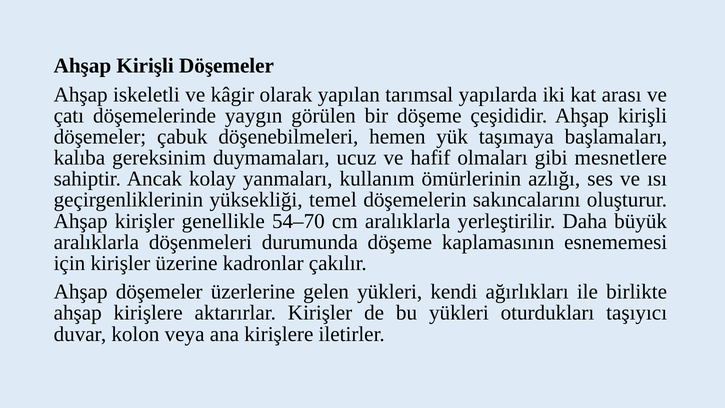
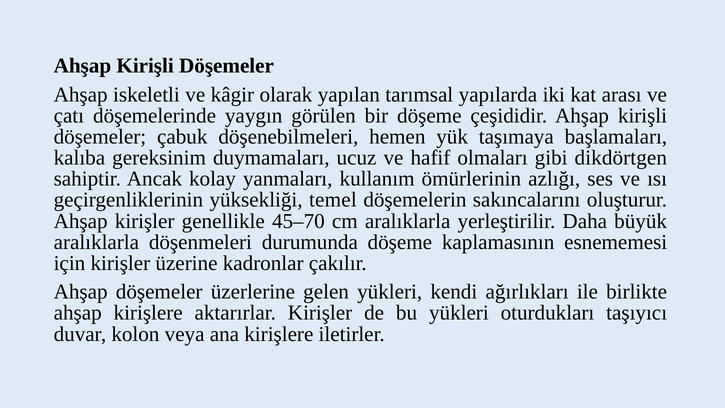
mesnetlere: mesnetlere -> dikdörtgen (621, 158)
54–70: 54–70 -> 45–70 (298, 221)
